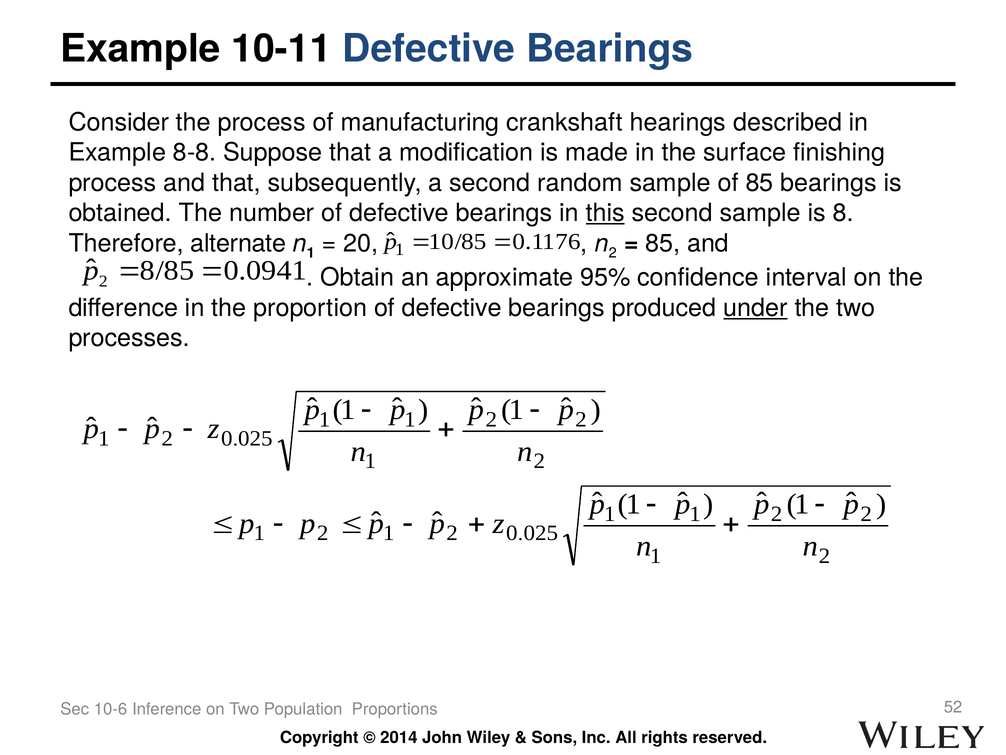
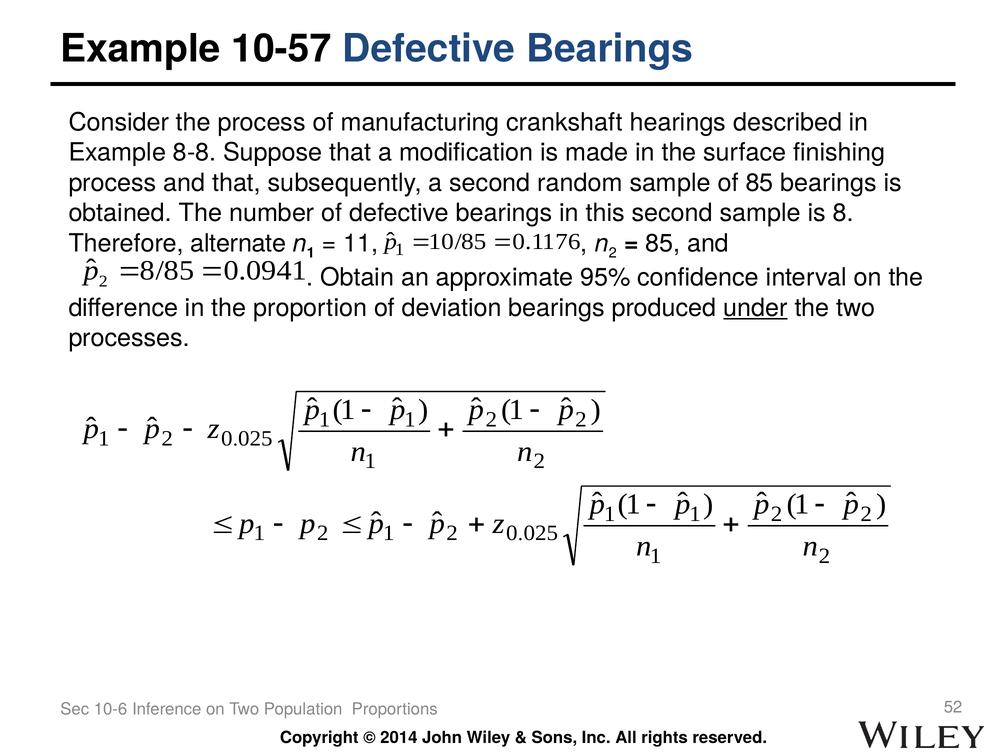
10-11: 10-11 -> 10-57 (281, 49)
this underline: present -> none (605, 213)
20: 20 -> 11 (361, 243)
proportion of defective: defective -> deviation (452, 308)
